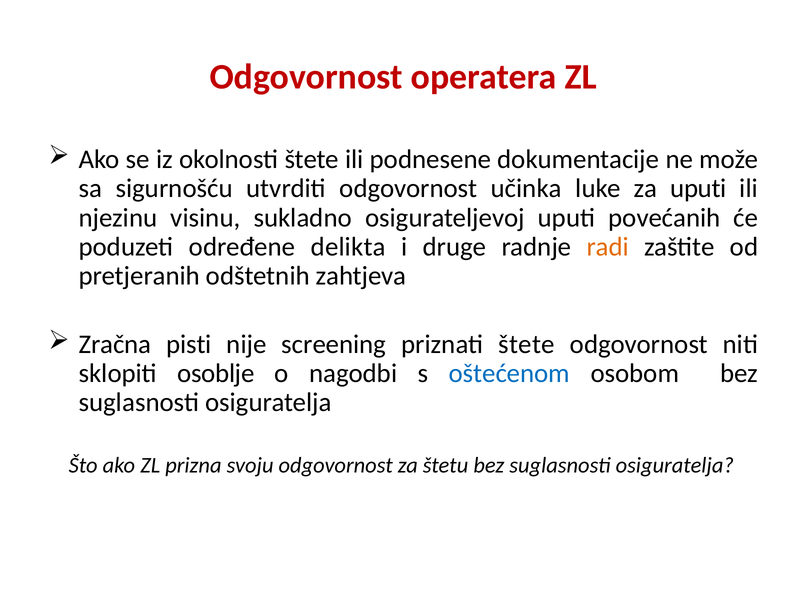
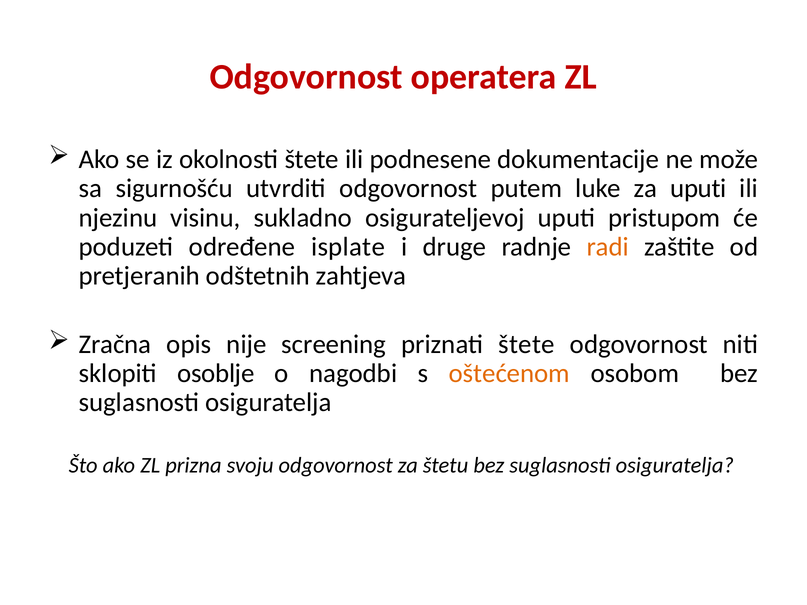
učinka: učinka -> putem (526, 189)
povećanih: povećanih -> pristupom (664, 218)
delikta: delikta -> isplate (348, 247)
pisti: pisti -> opis (189, 345)
oštećenom colour: blue -> orange (509, 374)
